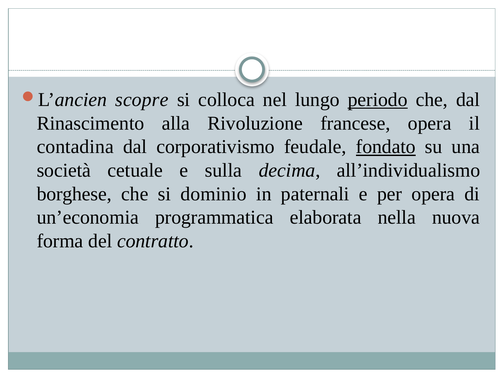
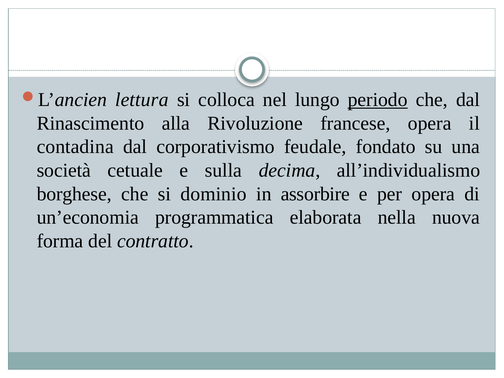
scopre: scopre -> lettura (142, 100)
fondato underline: present -> none (386, 147)
paternali: paternali -> assorbire (315, 194)
